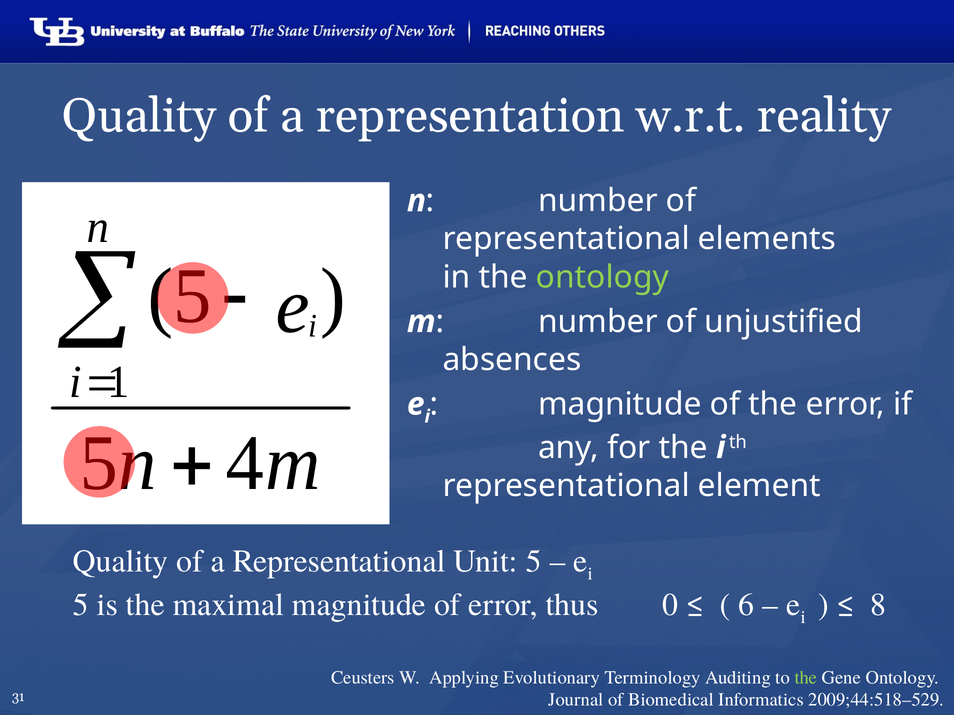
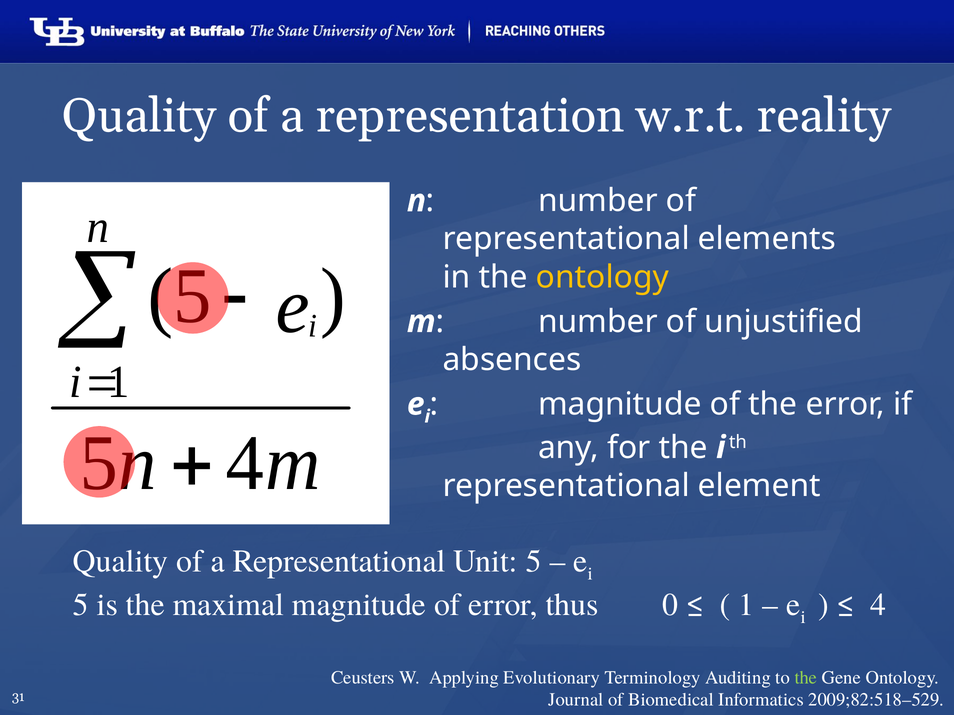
ontology colour: light green -> yellow (602, 277)
6: 6 -> 1 (746, 605)
8: 8 -> 4 (878, 605)
2009;44:518–529: 2009;44:518–529 -> 2009;82:518–529 (876, 700)
